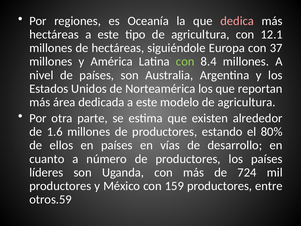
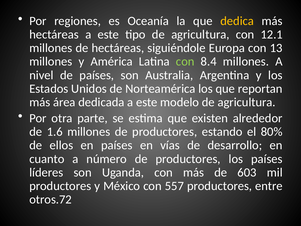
dedica colour: pink -> yellow (237, 21)
37: 37 -> 13 (276, 48)
724: 724 -> 603 (247, 172)
159: 159 -> 557 (174, 186)
otros.59: otros.59 -> otros.72 (51, 199)
